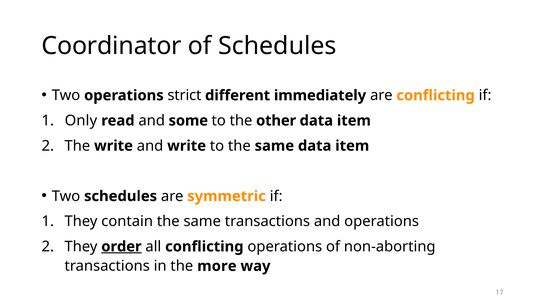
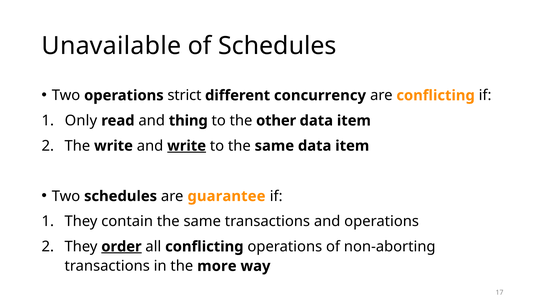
Coordinator: Coordinator -> Unavailable (111, 46)
immediately: immediately -> concurrency (320, 95)
some: some -> thing (188, 120)
write underline: none -> present (187, 146)
symmetric: symmetric -> guarantee (226, 196)
